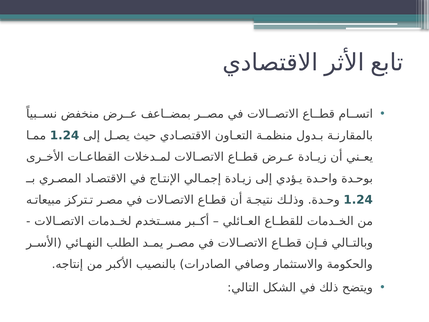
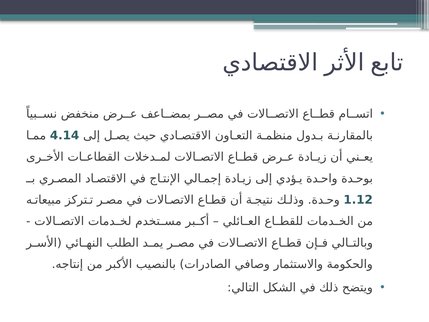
1.24: 1.24 -> 4.14 (65, 135)
1.24: 1.24 -> 1.12 (358, 200)
